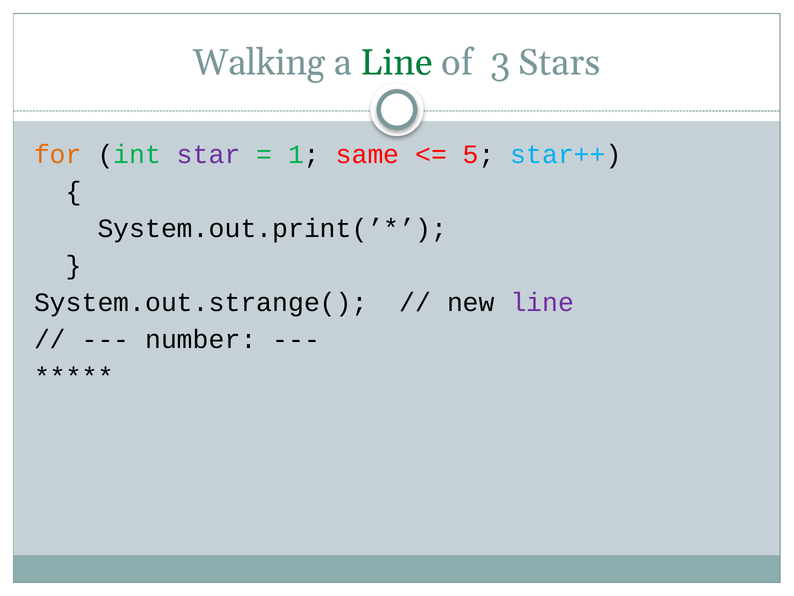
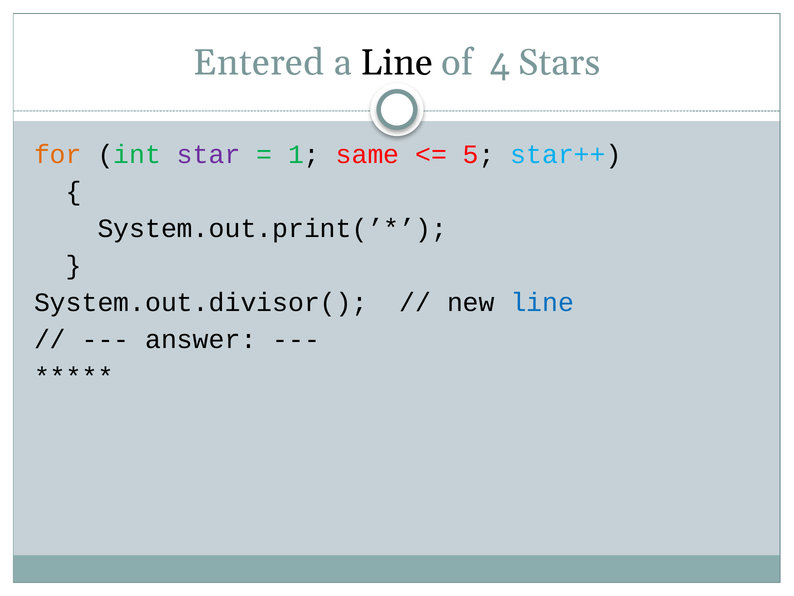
Walking: Walking -> Entered (259, 63)
Line colour: green -> black (397, 63)
3: 3 -> 4 (500, 63)
System.out.strange(: System.out.strange( -> System.out.divisor( (201, 302)
line colour: purple -> blue (542, 302)
number: number -> answer (201, 339)
